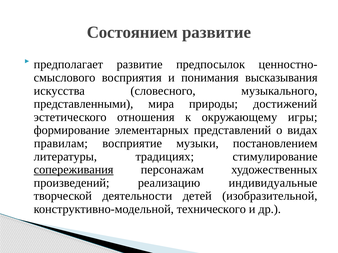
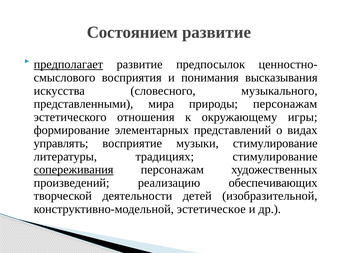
предполагает underline: none -> present (68, 65)
природы достижений: достижений -> персонажам (285, 104)
правилам: правилам -> управлять (61, 144)
музыки постановлением: постановлением -> стимулирование (275, 144)
индивидуальные: индивидуальные -> обеспечивающих (273, 183)
технического: технического -> эстетическое (211, 210)
